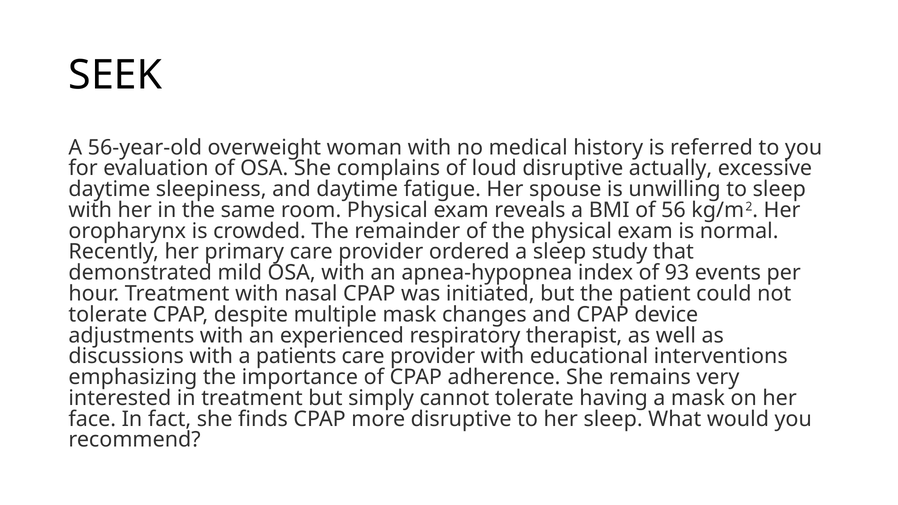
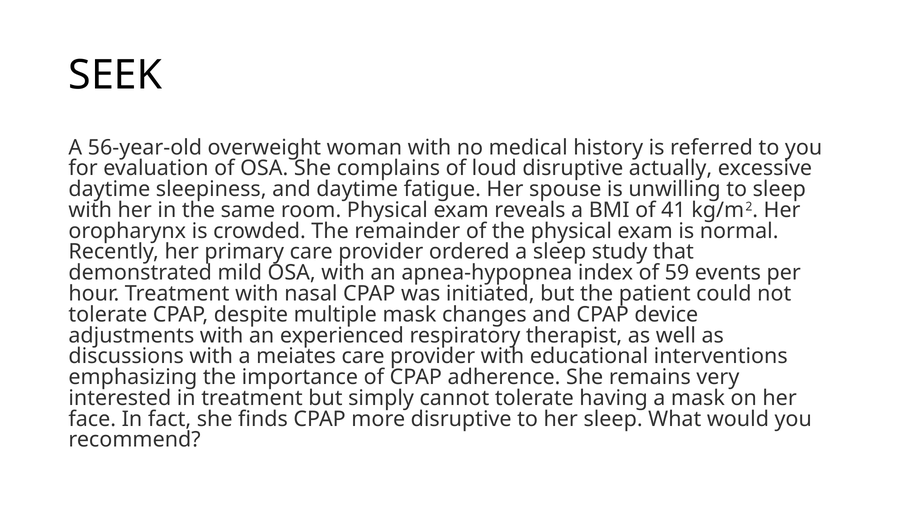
56: 56 -> 41 (673, 210)
93: 93 -> 59 (677, 273)
patients: patients -> meiates (296, 356)
